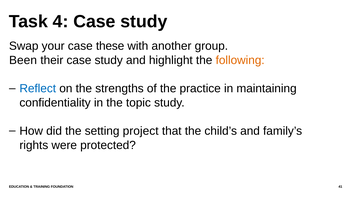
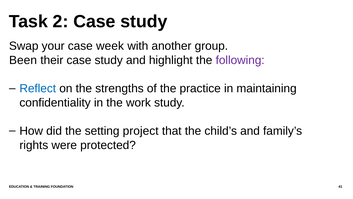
4: 4 -> 2 (61, 21)
these: these -> week (110, 46)
following colour: orange -> purple (240, 60)
topic: topic -> work (138, 102)
